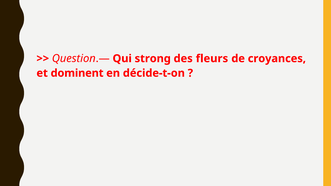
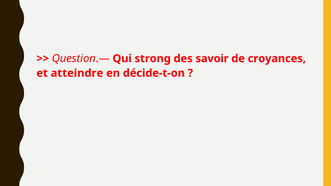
fleurs: fleurs -> savoir (212, 59)
dominent: dominent -> atteindre (77, 73)
